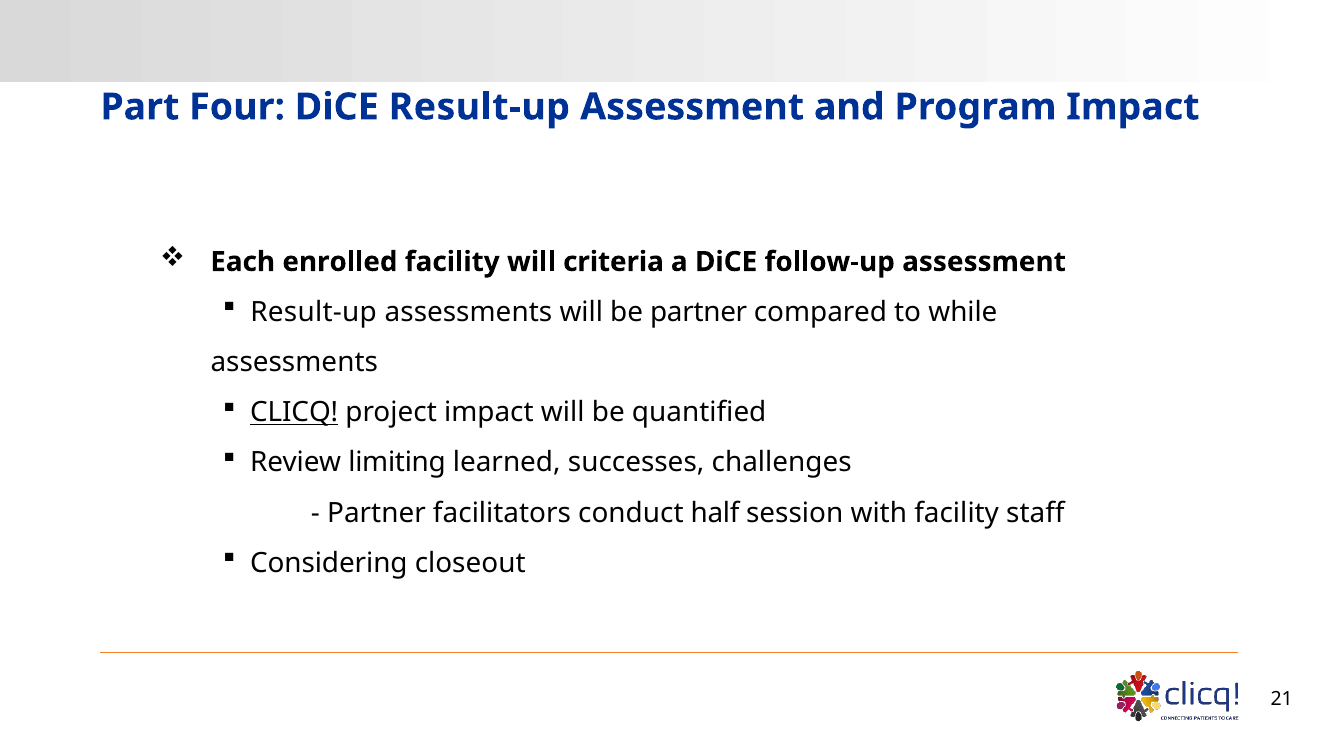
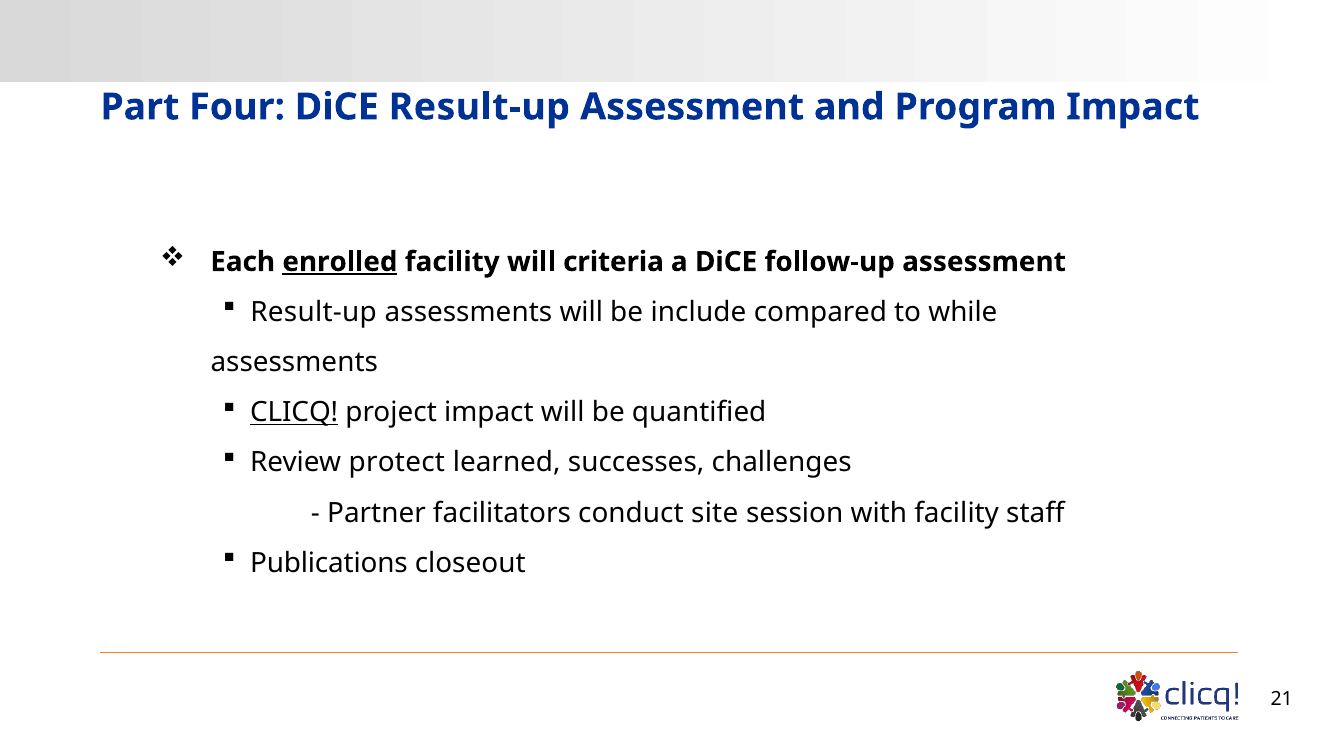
enrolled underline: none -> present (340, 262)
be partner: partner -> include (698, 312)
limiting: limiting -> protect (397, 462)
half: half -> site (715, 513)
Considering: Considering -> Publications (329, 563)
